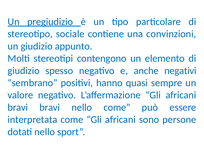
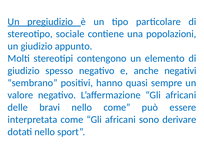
convinzioni: convinzioni -> popolazioni (171, 34)
bravi: bravi -> delle (18, 107)
persone: persone -> derivare (179, 120)
